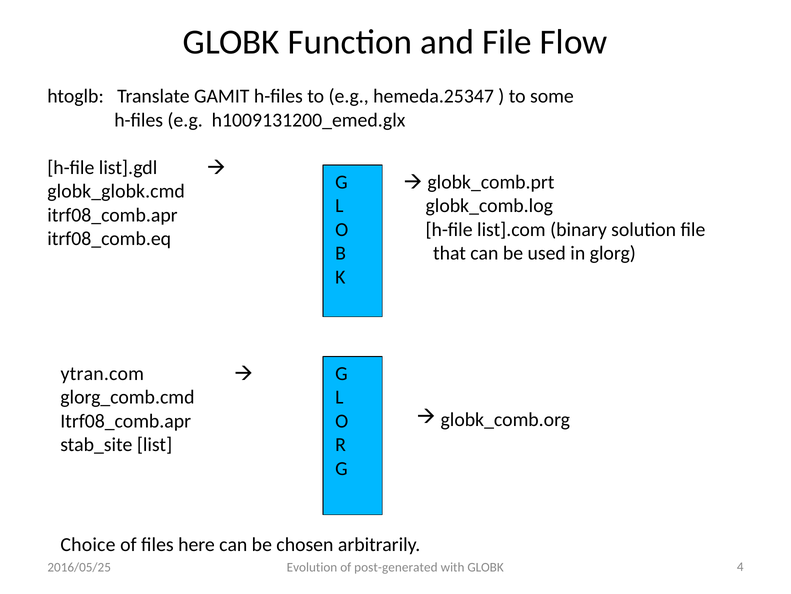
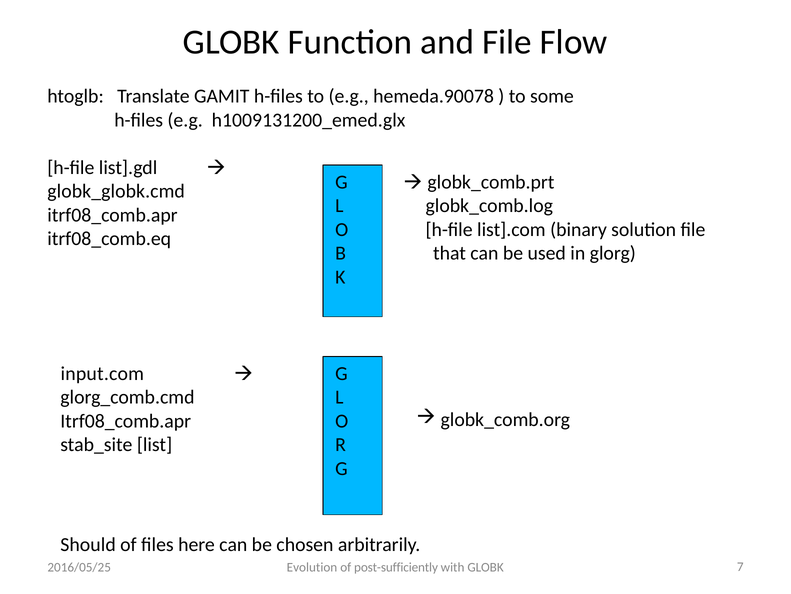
hemeda.25347: hemeda.25347 -> hemeda.90078 (434, 96)
ytran.com: ytran.com -> input.com (102, 373)
Choice: Choice -> Should (88, 544)
post-generated: post-generated -> post-sufficiently (396, 567)
4: 4 -> 7 (740, 566)
